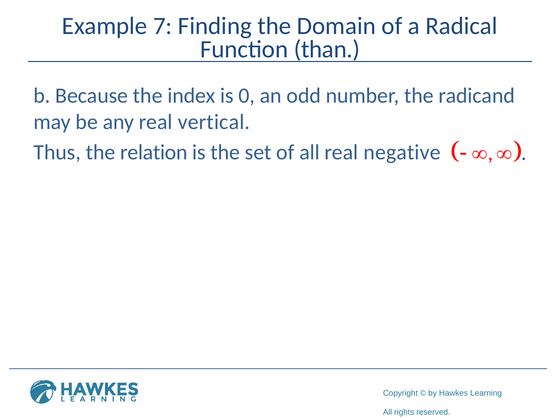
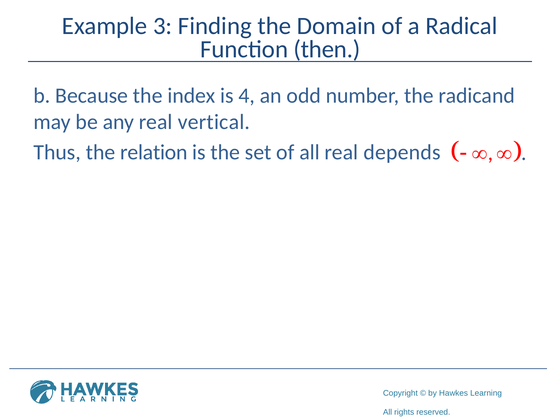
7: 7 -> 3 (163, 26)
than: than -> then (327, 49)
0: 0 -> 4 (247, 96)
negative: negative -> depends (402, 152)
